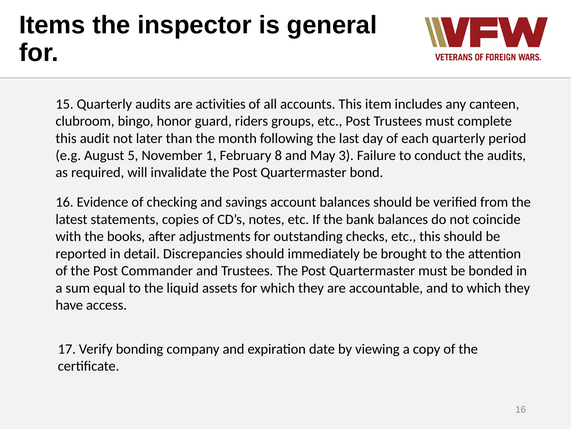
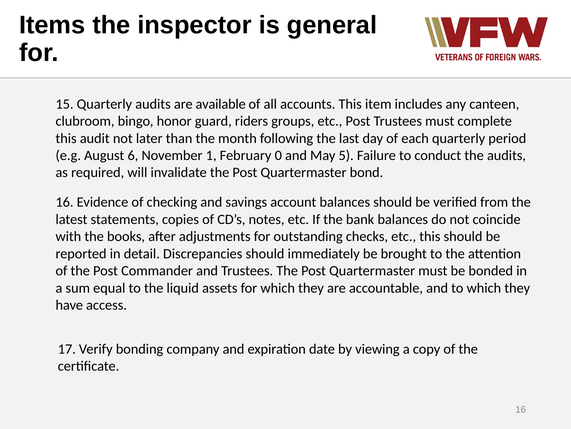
activities: activities -> available (221, 104)
5: 5 -> 6 (133, 155)
8: 8 -> 0 (278, 155)
3: 3 -> 5 (346, 155)
